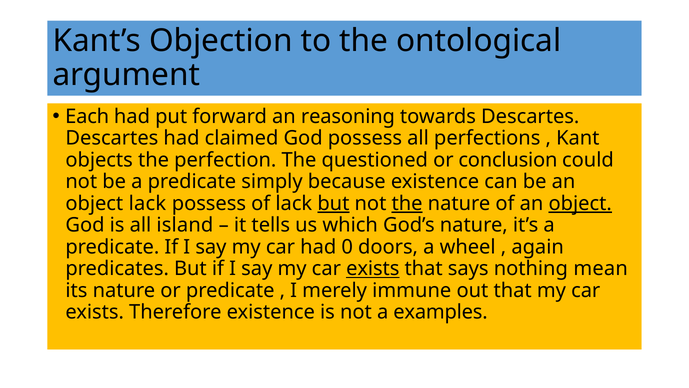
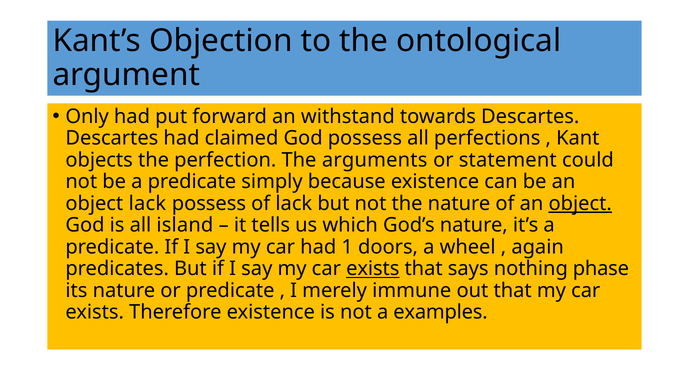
Each: Each -> Only (87, 116)
reasoning: reasoning -> withstand (348, 116)
questioned: questioned -> arguments (375, 160)
conclusion: conclusion -> statement (508, 160)
but underline: present -> none (333, 203)
the underline: present -> none (407, 203)
0: 0 -> 1 (347, 247)
mean: mean -> phase (601, 268)
